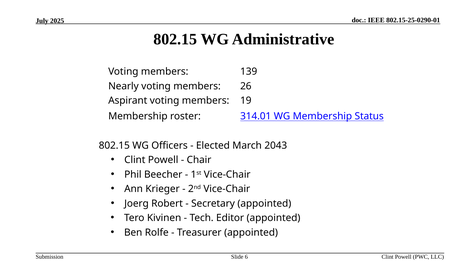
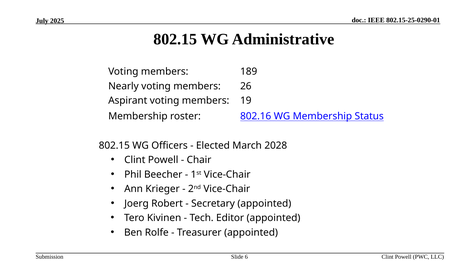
139: 139 -> 189 (249, 72)
314.01: 314.01 -> 802.16 (256, 116)
2043: 2043 -> 2028 (276, 145)
